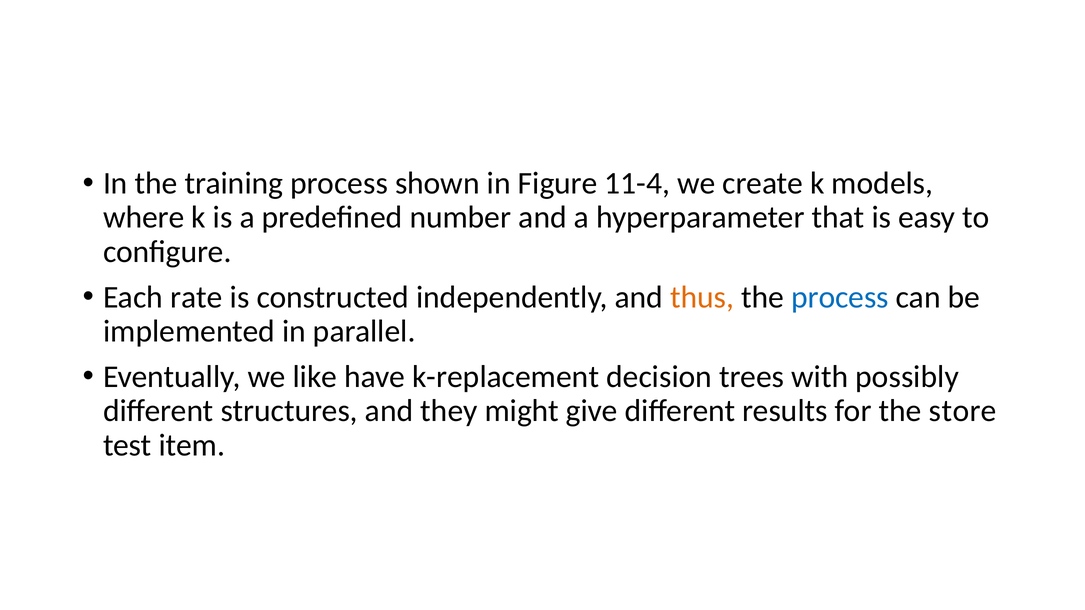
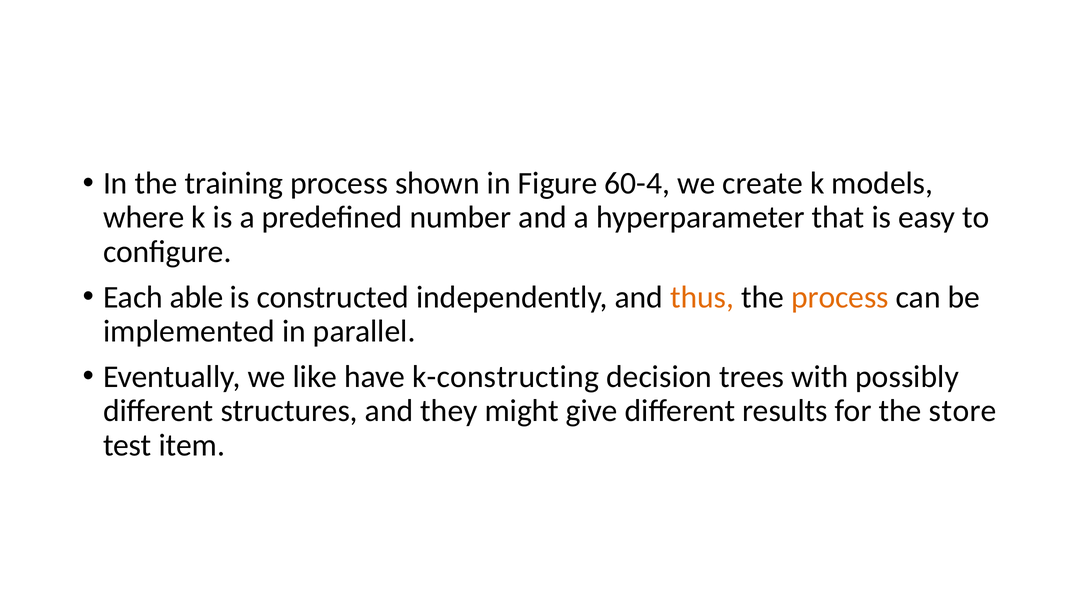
11-4: 11-4 -> 60-4 (637, 183)
rate: rate -> able (197, 297)
process colour: blue -> orange (840, 297)
k-replacement: k-replacement -> k-constructing (506, 377)
